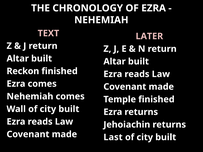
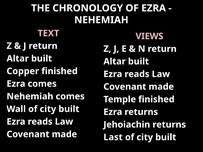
LATER: LATER -> VIEWS (149, 36)
Reckon: Reckon -> Copper (23, 71)
